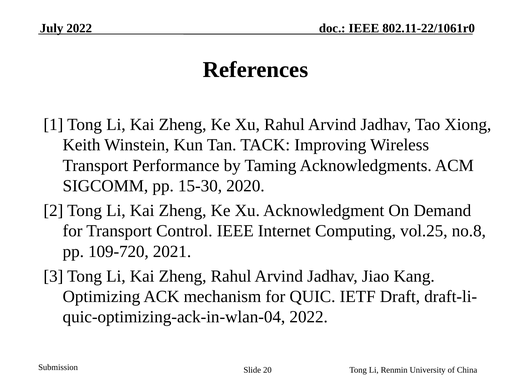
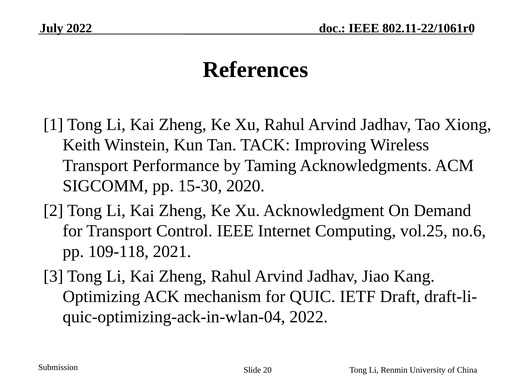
no.8: no.8 -> no.6 (469, 231)
109-720: 109-720 -> 109-118 (118, 252)
